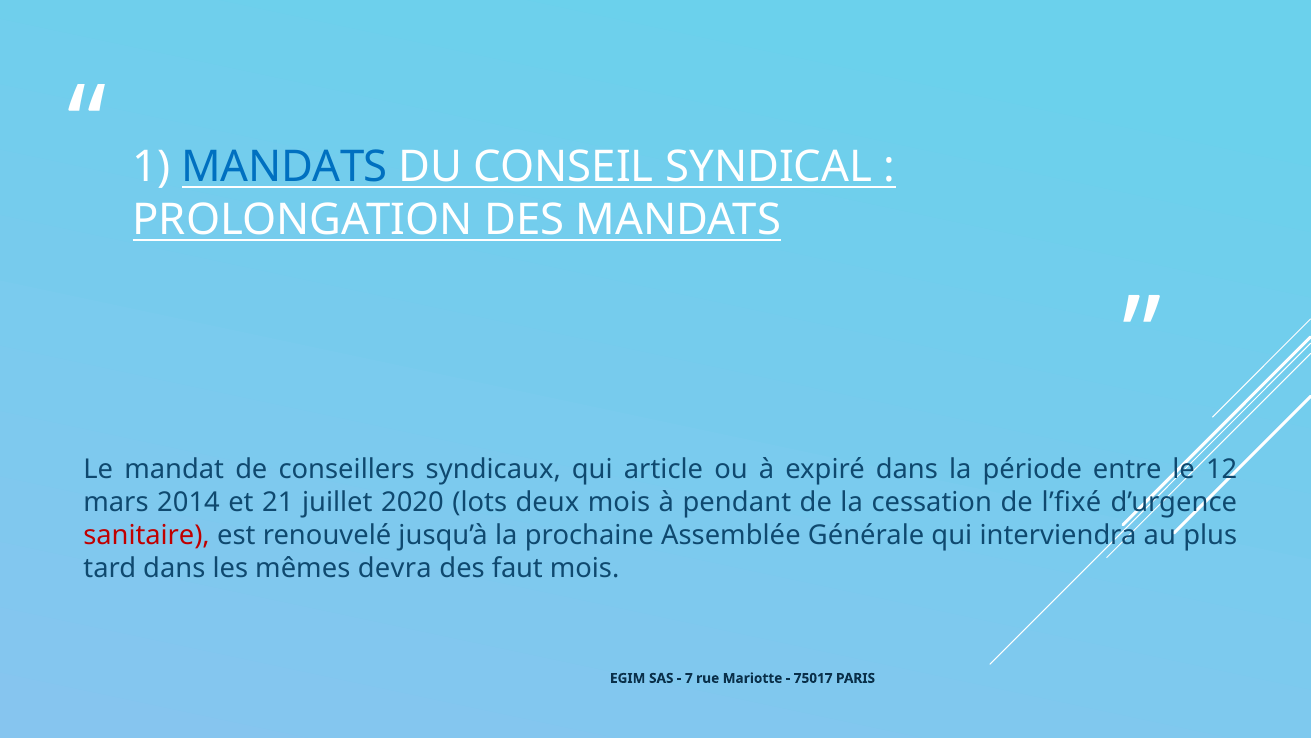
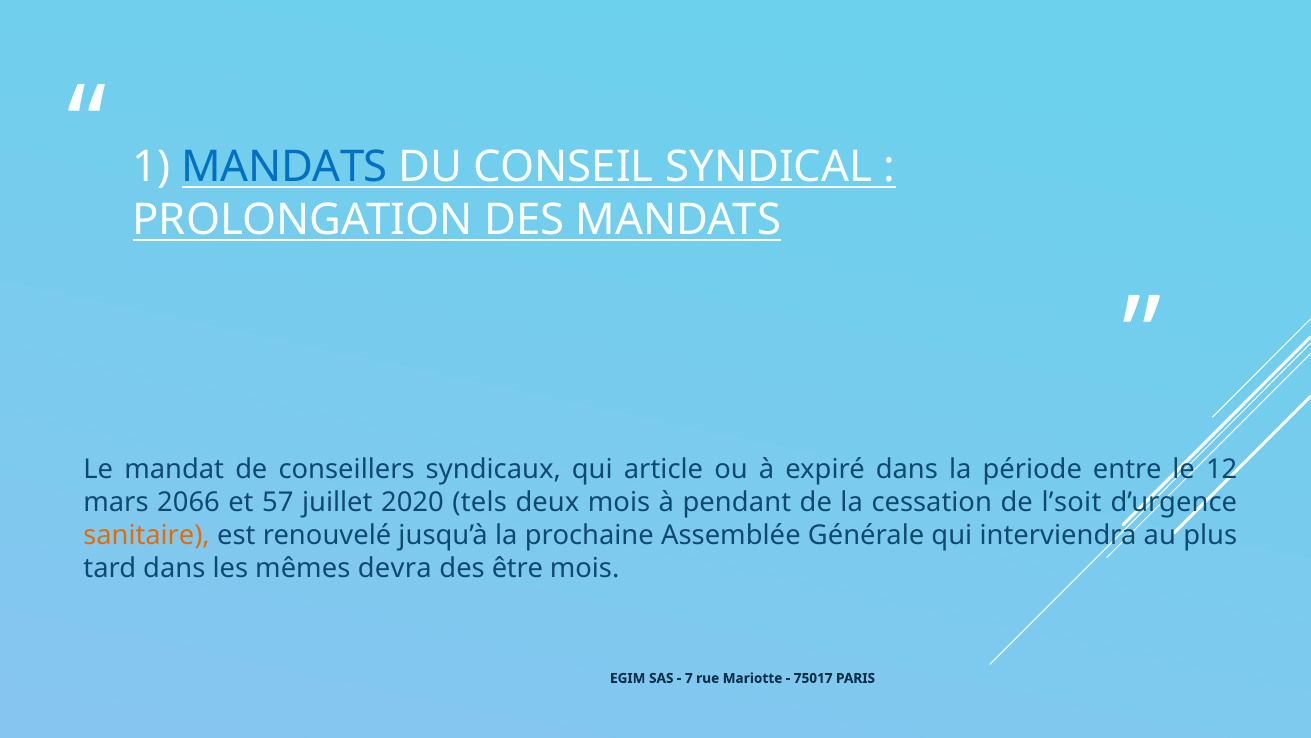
2014: 2014 -> 2066 (189, 502)
21: 21 -> 57 (278, 502)
lots: lots -> tels (480, 502)
l’fixé: l’fixé -> l’soit (1071, 502)
sanitaire colour: red -> orange (147, 535)
faut: faut -> être (517, 568)
